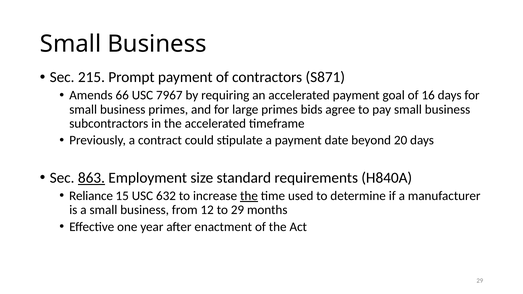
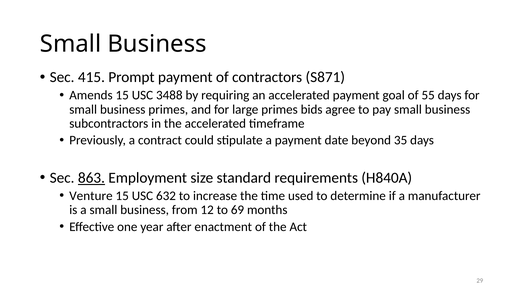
215: 215 -> 415 (91, 77)
Amends 66: 66 -> 15 (122, 95)
7967: 7967 -> 3488 (169, 95)
16: 16 -> 55 (428, 95)
20: 20 -> 35 (401, 140)
Reliance: Reliance -> Venture (91, 196)
the underline: present -> none (249, 196)
to 29: 29 -> 69 (237, 210)
